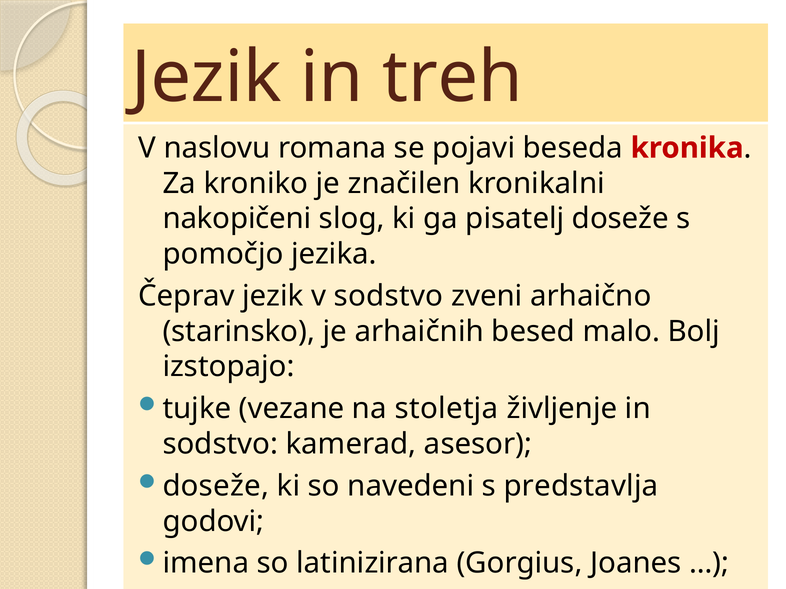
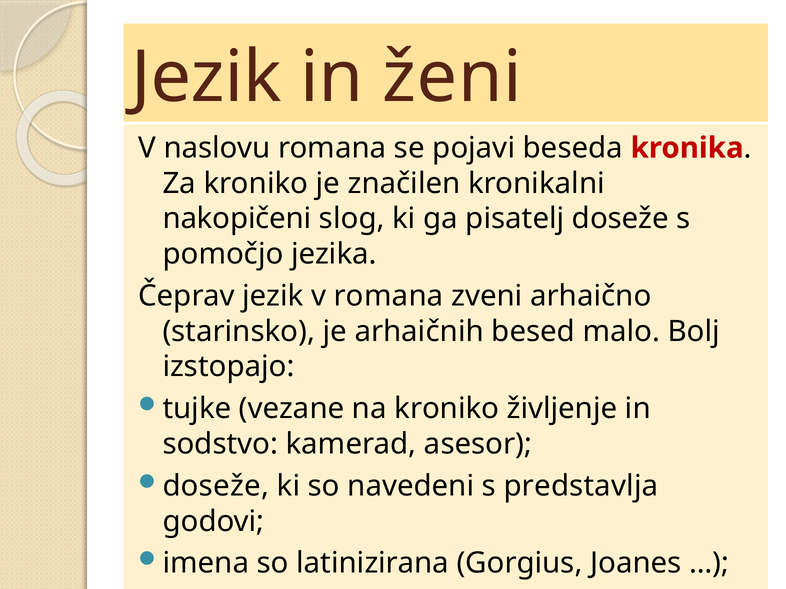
treh: treh -> ženi (452, 78)
v sodstvo: sodstvo -> romana (389, 296)
na stoletja: stoletja -> kroniko (447, 409)
